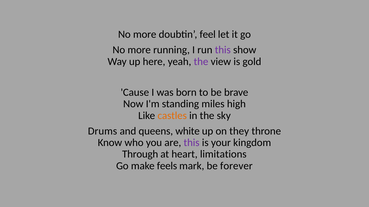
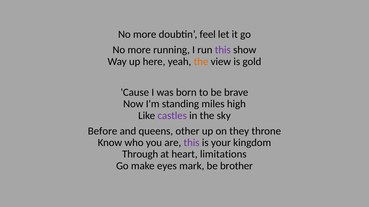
the colour: purple -> orange (201, 62)
castles colour: orange -> purple (172, 116)
Drums: Drums -> Before (103, 131)
white: white -> other (187, 131)
feels: feels -> eyes (167, 166)
forever: forever -> brother (236, 166)
